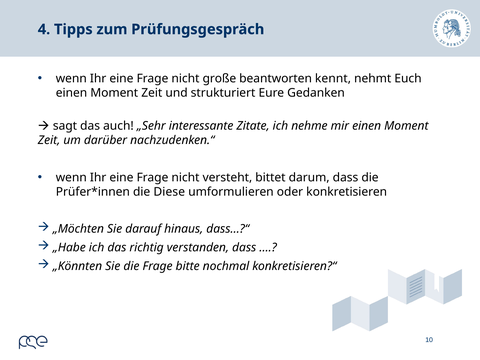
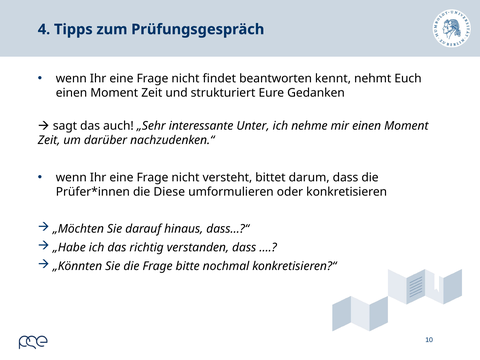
große: große -> findet (219, 78)
Zitate: Zitate -> Unter (253, 126)
